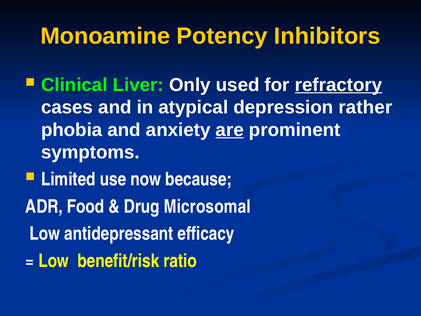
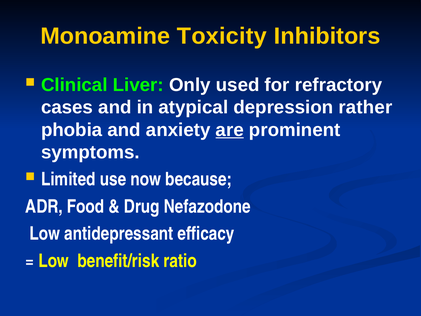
Potency: Potency -> Toxicity (222, 36)
refractory underline: present -> none (339, 85)
Microsomal: Microsomal -> Nefazodone (207, 206)
